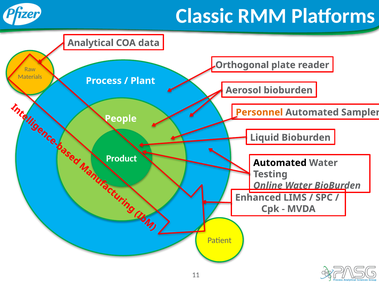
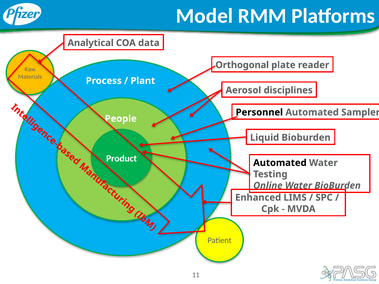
Classic: Classic -> Model (205, 16)
Aerosol bioburden: bioburden -> disciplines (288, 90)
Personnel colour: orange -> black (259, 112)
